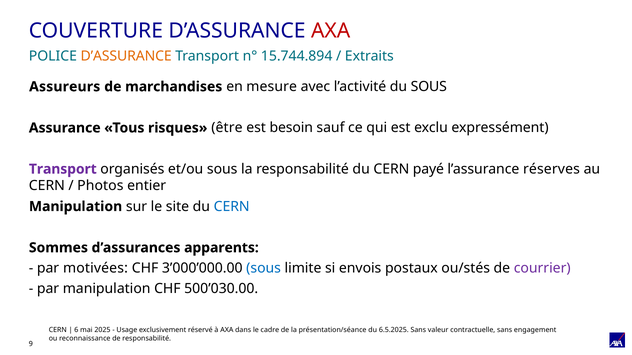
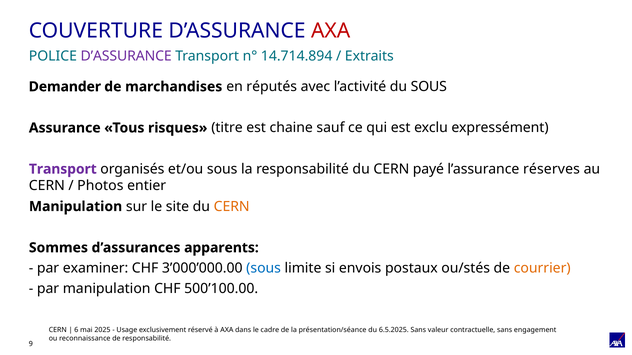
D’ASSURANCE colour: orange -> purple (126, 56)
15.744.894: 15.744.894 -> 14.714.894 (297, 56)
Assureurs: Assureurs -> Demander (65, 87)
mesure: mesure -> réputés (272, 87)
être: être -> titre (227, 128)
besoin: besoin -> chaine (291, 128)
CERN colour: blue -> orange (232, 207)
motivées: motivées -> examiner (96, 269)
courrier colour: purple -> orange (542, 269)
500’030.00: 500’030.00 -> 500’100.00 (221, 289)
